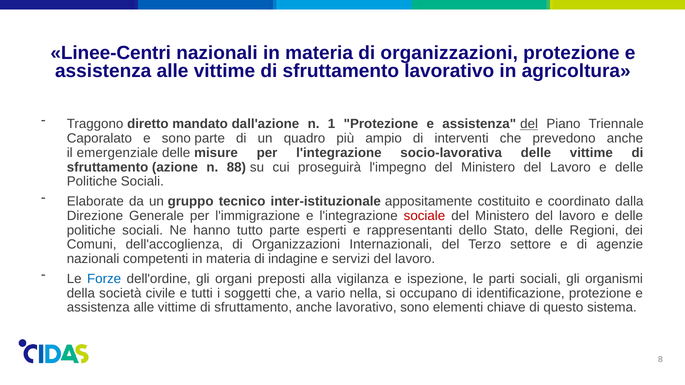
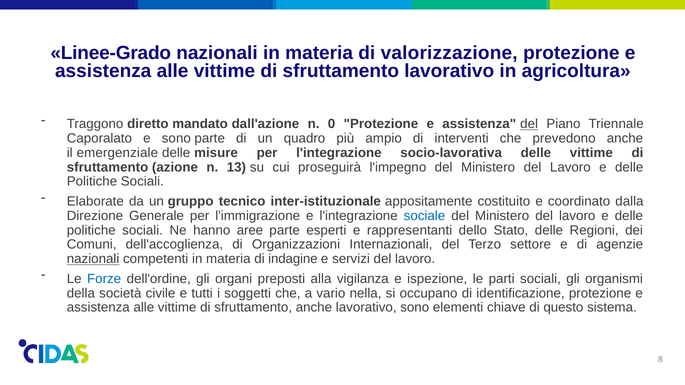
Linee-Centri: Linee-Centri -> Linee-Grado (111, 53)
materia di organizzazioni: organizzazioni -> valorizzazione (449, 53)
1: 1 -> 0 (332, 124)
88: 88 -> 13 (236, 167)
sociale colour: red -> blue (424, 216)
tutto: tutto -> aree (250, 230)
nazionali underline: none -> present (93, 259)
